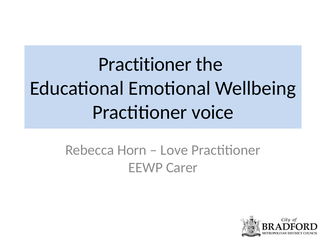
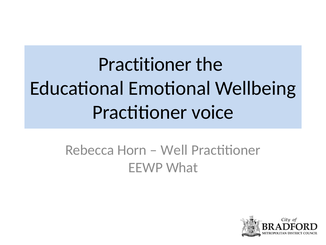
Love: Love -> Well (174, 150)
Carer: Carer -> What (182, 167)
